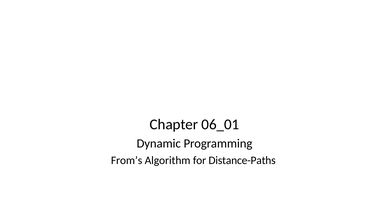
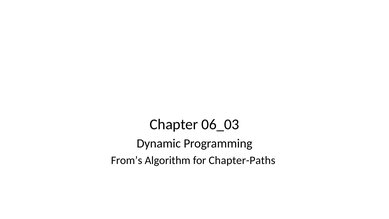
06_01: 06_01 -> 06_03 (220, 124)
Distance-Paths: Distance-Paths -> Chapter-Paths (242, 160)
